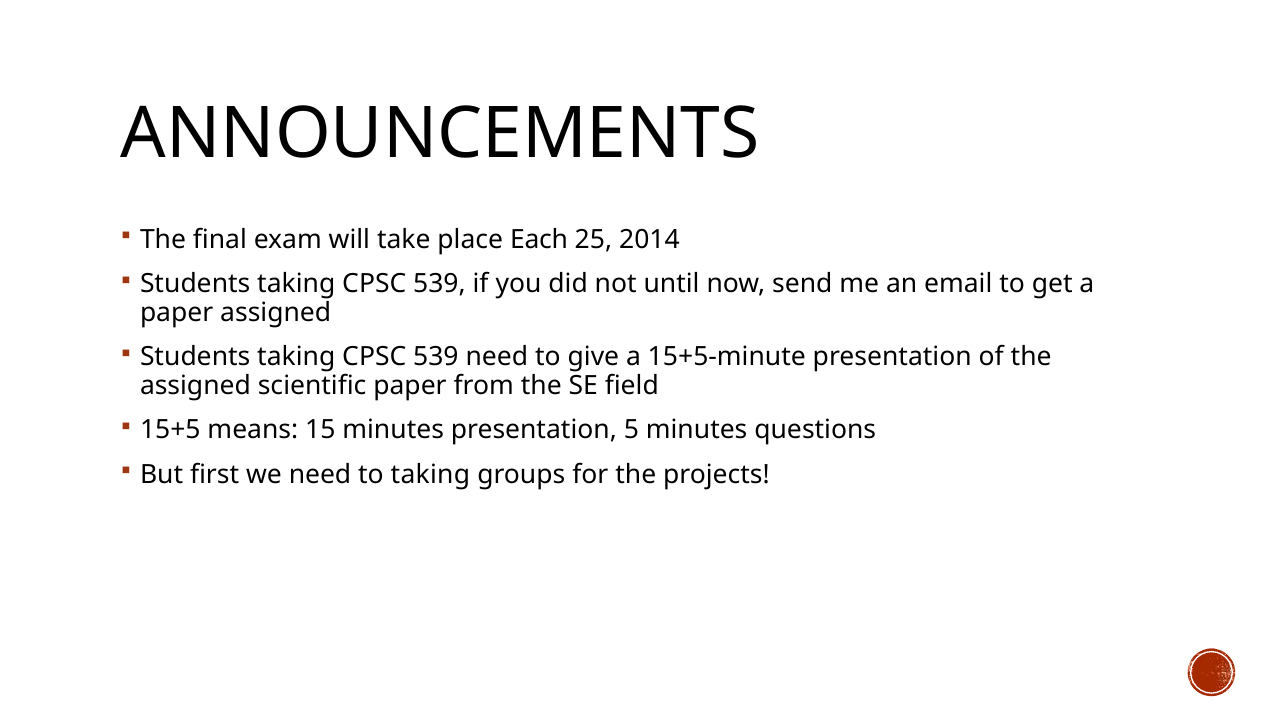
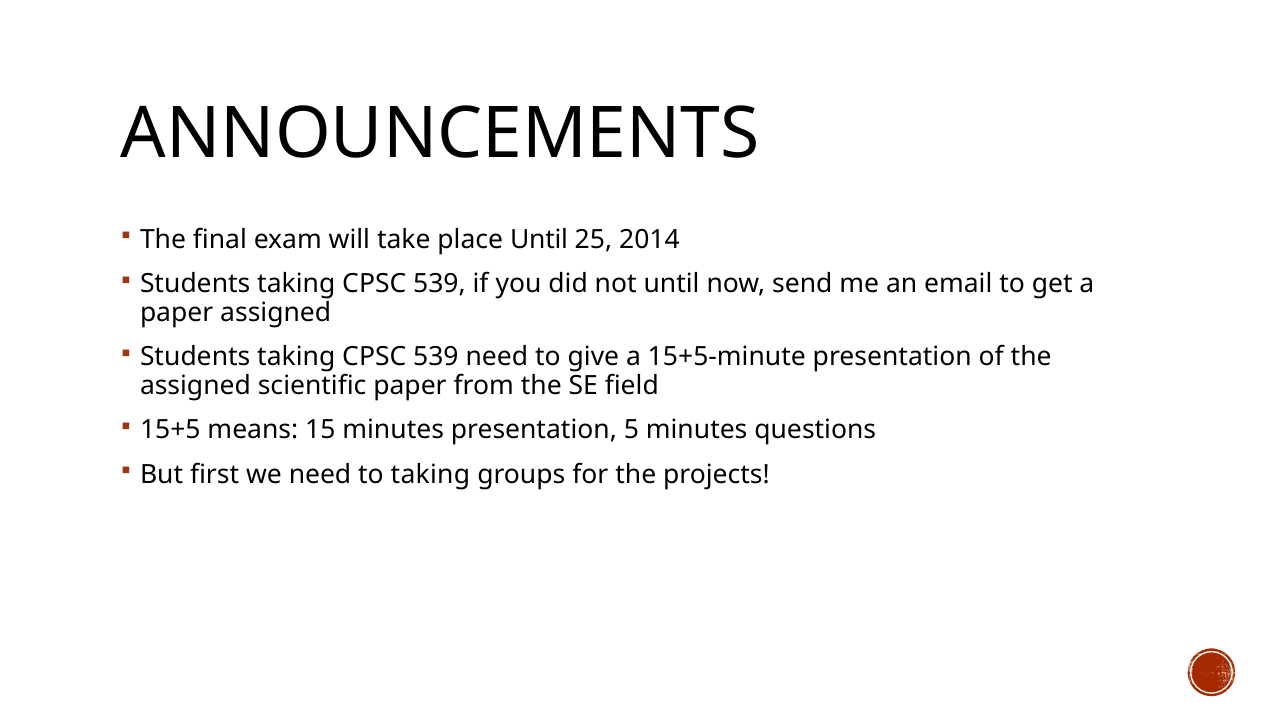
place Each: Each -> Until (539, 240)
